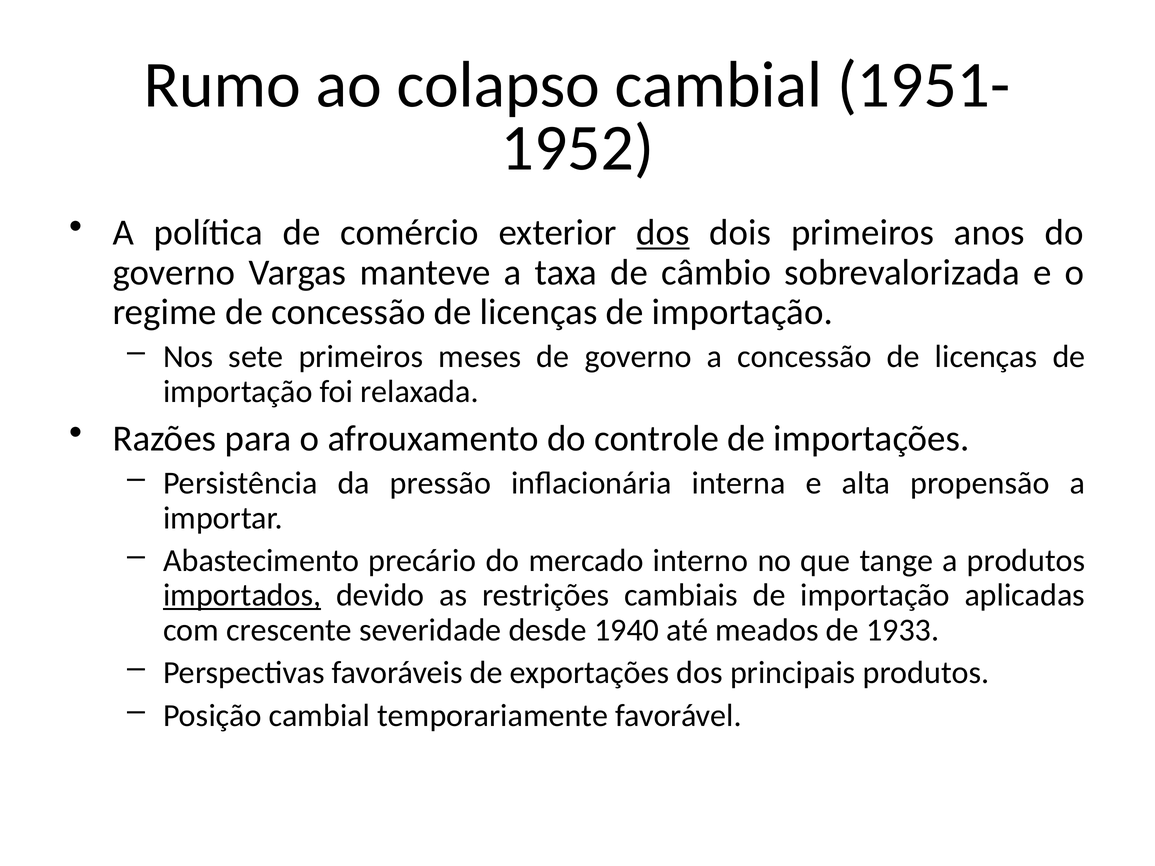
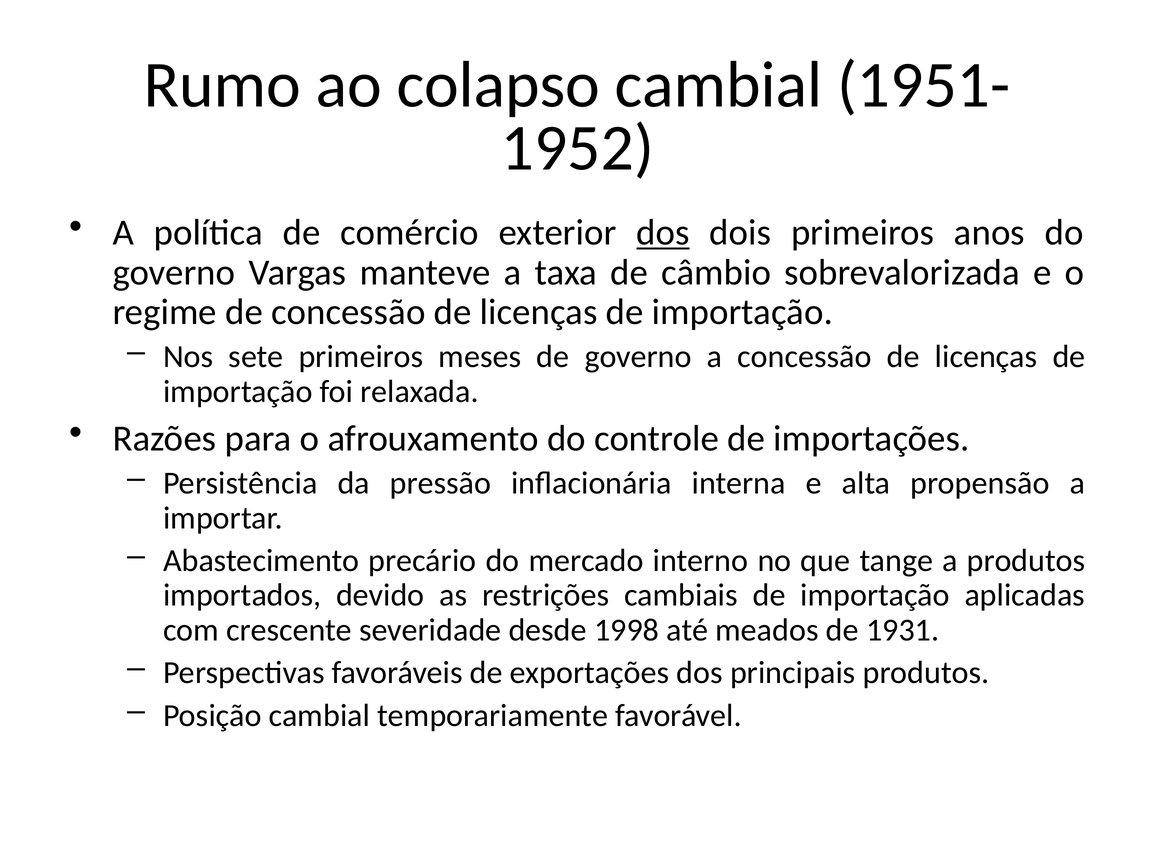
importados underline: present -> none (242, 596)
1940: 1940 -> 1998 (627, 630)
1933: 1933 -> 1931 (903, 630)
